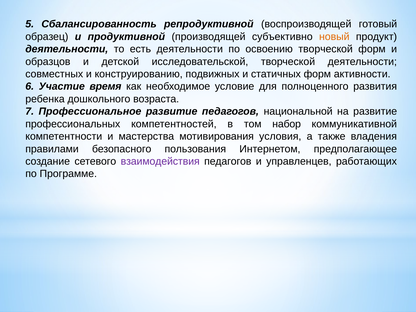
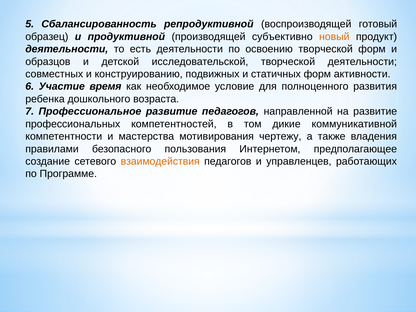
национальной: национальной -> направленной (298, 111)
набор: набор -> дикие (287, 124)
условия: условия -> чертежу (280, 136)
взаимодействия colour: purple -> orange (160, 161)
